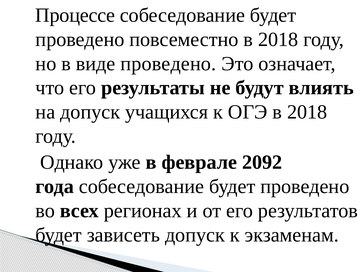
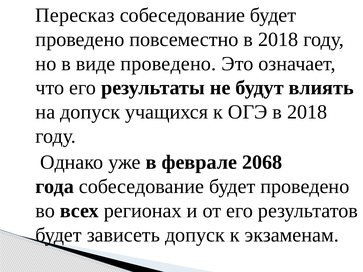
Процессе: Процессе -> Пересказ (75, 15)
2092: 2092 -> 2068 (262, 162)
